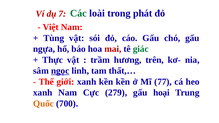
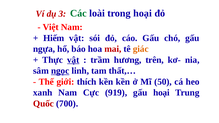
trong phát: phát -> hoại (143, 13)
7: 7 -> 3 (62, 14)
Tùng: Tùng -> Hiếm (54, 38)
giác colour: green -> orange (141, 49)
vật underline: none -> present (73, 60)
giới xanh: xanh -> thích (87, 82)
77: 77 -> 50 (163, 82)
279: 279 -> 919 (116, 93)
Quốc colour: orange -> red (43, 104)
